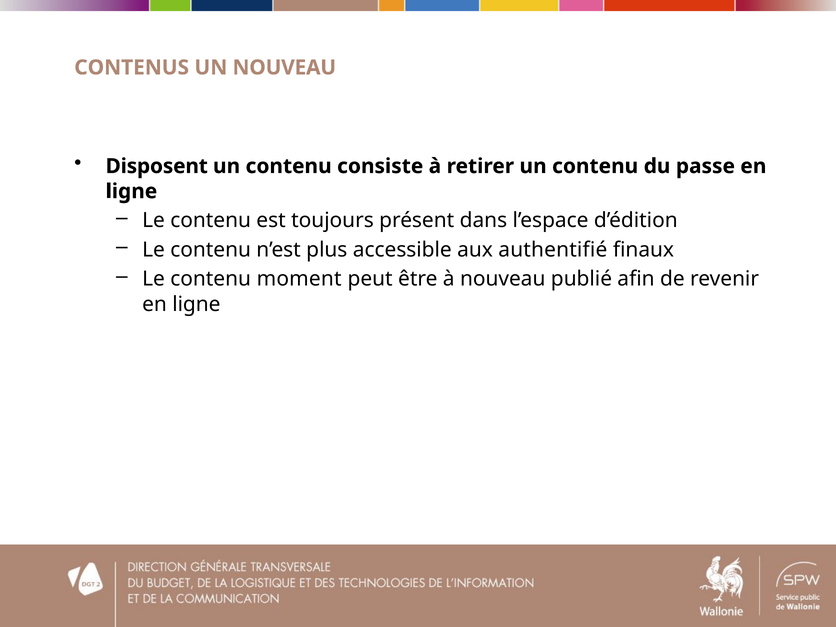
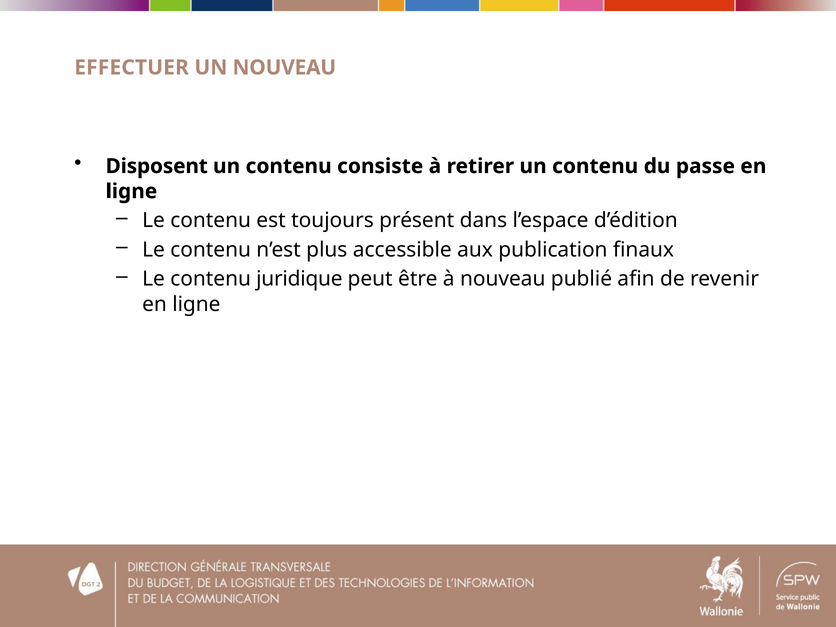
CONTENUS: CONTENUS -> EFFECTUER (132, 68)
authentifié: authentifié -> publication (553, 250)
moment: moment -> juridique (299, 279)
